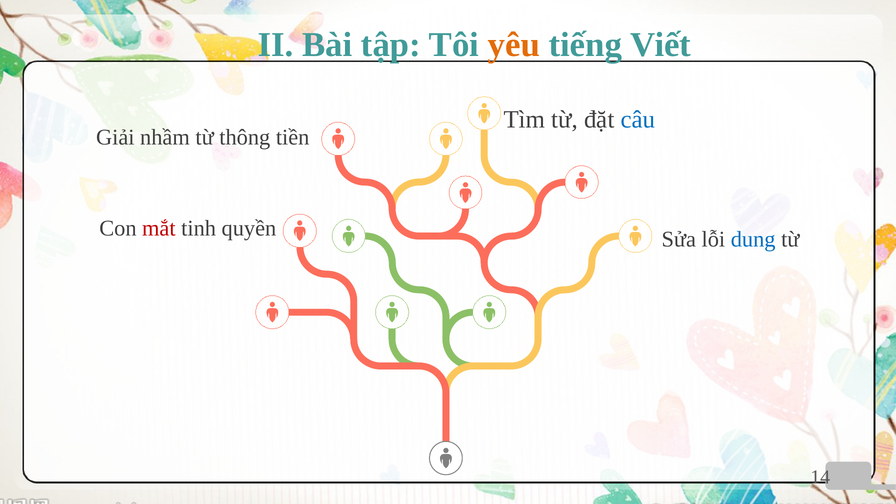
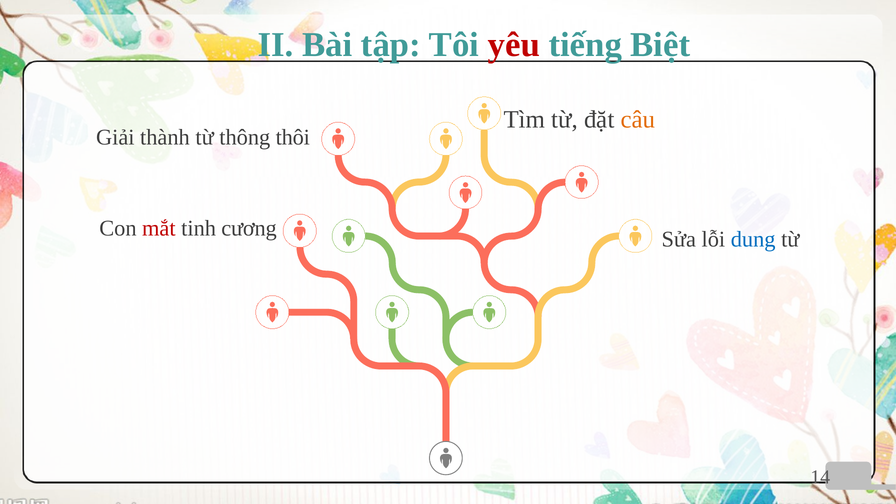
yêu colour: orange -> red (514, 45)
Viết: Viết -> Biệt (660, 45)
câu colour: blue -> orange (638, 120)
nhầm: nhầm -> thành (165, 137)
tiền: tiền -> thôi (293, 137)
quyền: quyền -> cương (249, 228)
